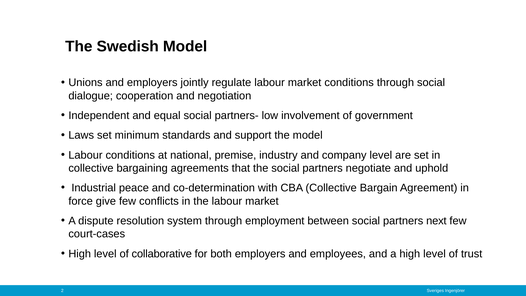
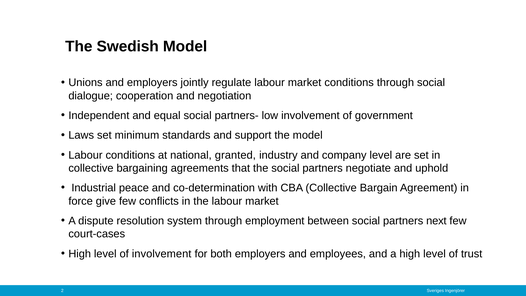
premise: premise -> granted (235, 155)
of collaborative: collaborative -> involvement (162, 254)
